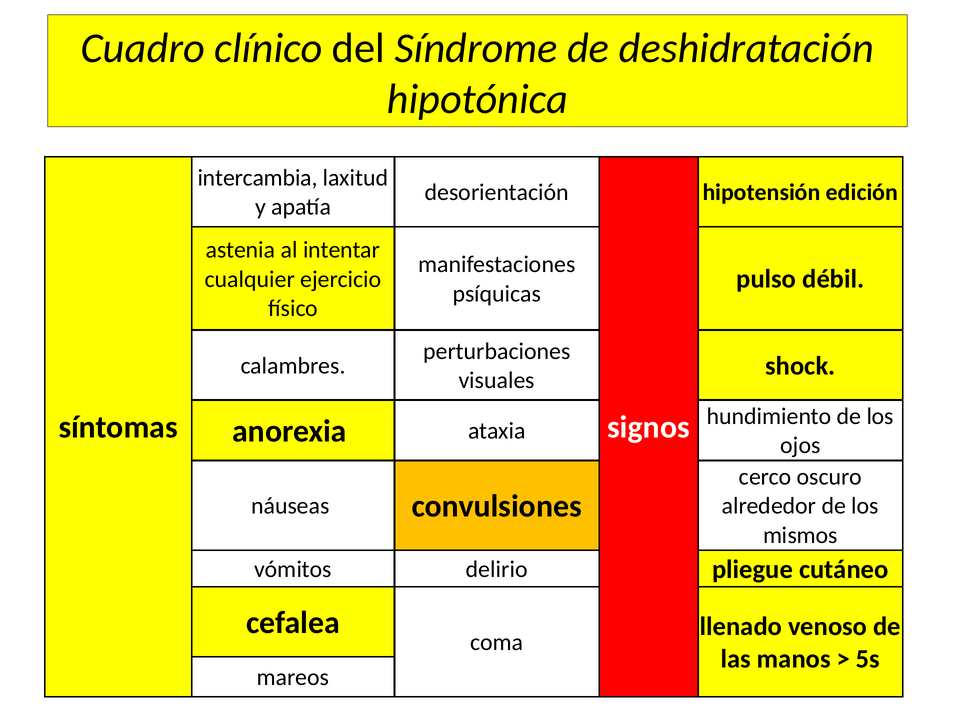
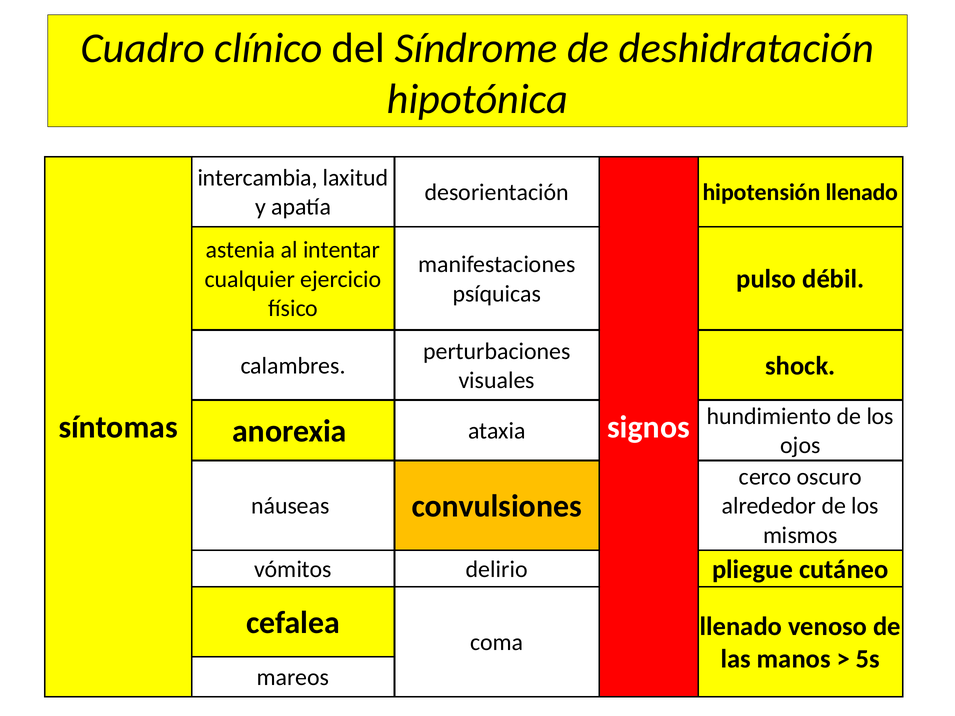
hipotensión edición: edición -> llenado (862, 192)
